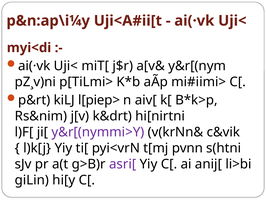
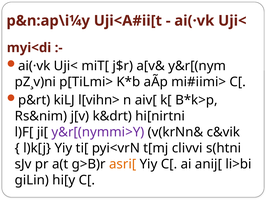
l[piep>: l[piep> -> l[vihn> (99, 100)
pvnn: pvnn -> clivvi (187, 148)
asri[ colour: purple -> orange (123, 164)
